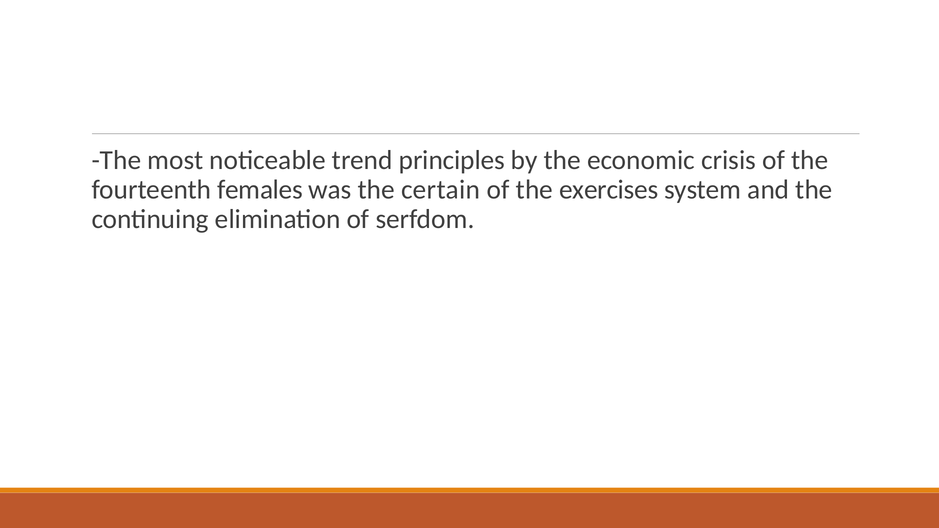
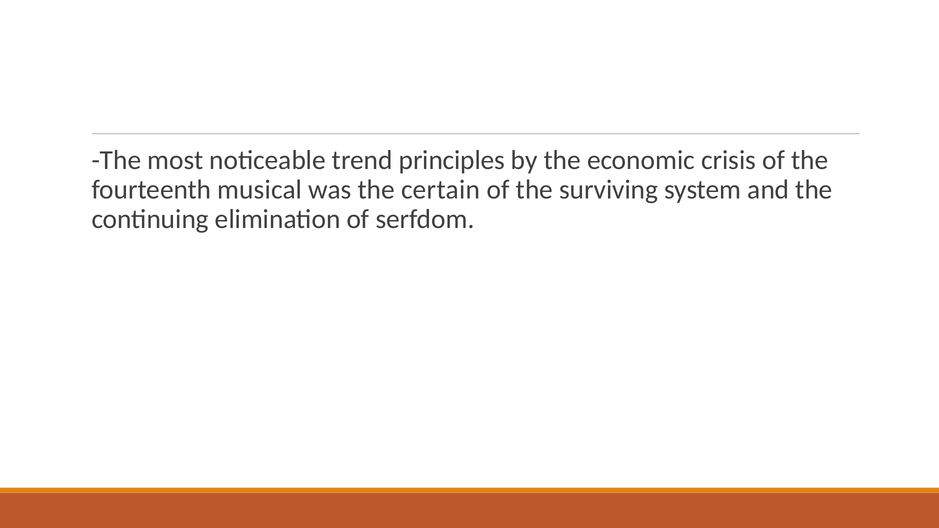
females: females -> musical (260, 190)
exercises: exercises -> surviving (609, 190)
